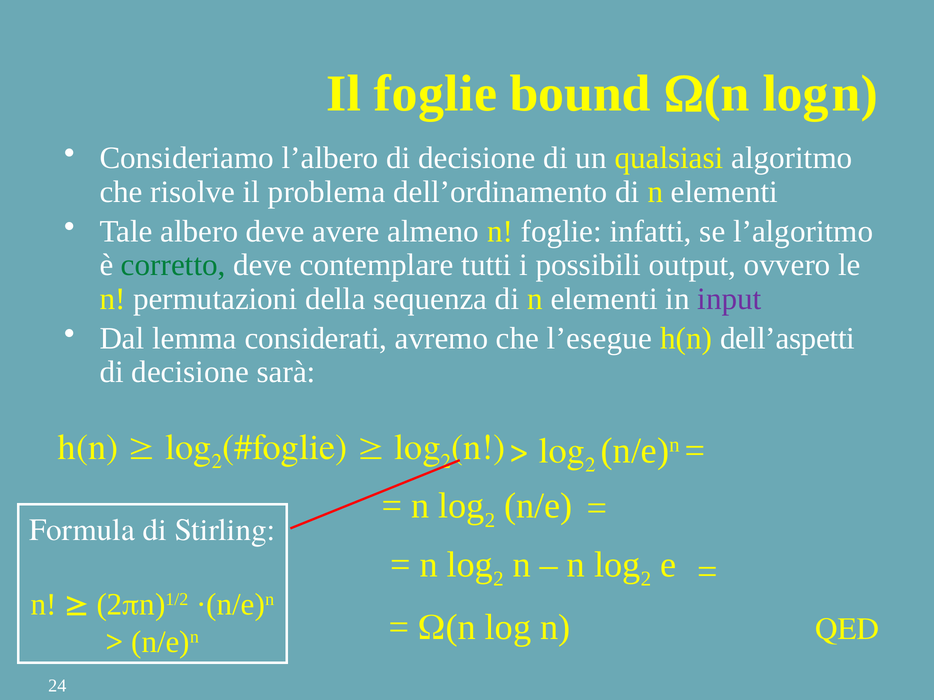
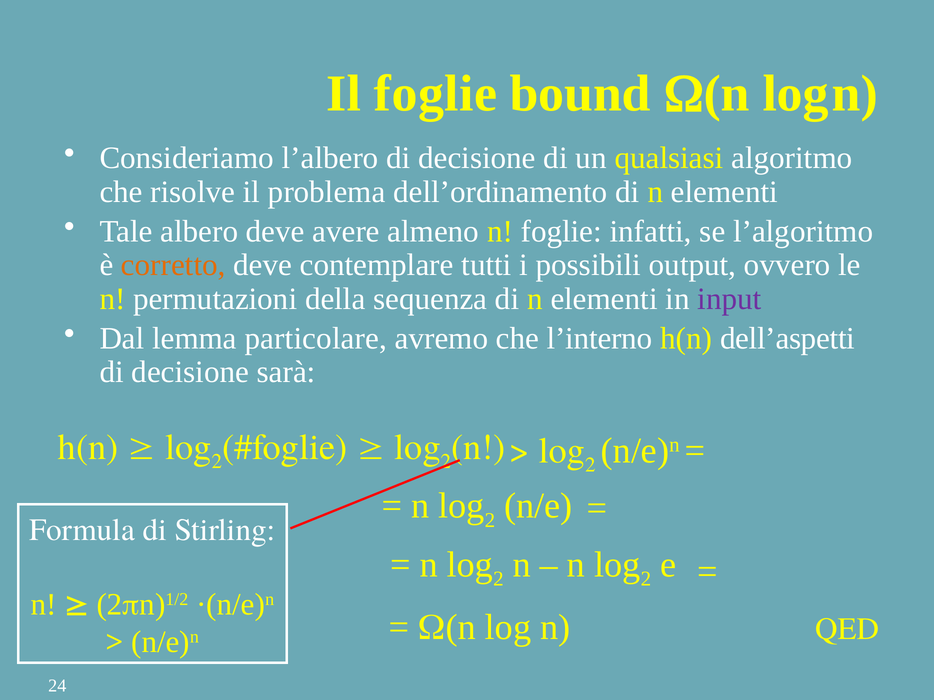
corretto colour: green -> orange (173, 265)
considerati: considerati -> particolare (316, 339)
l’esegue: l’esegue -> l’interno (600, 339)
